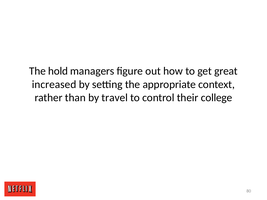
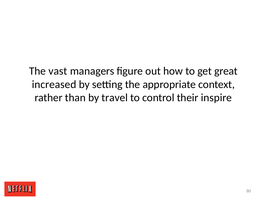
hold: hold -> vast (58, 71)
college: college -> inspire (216, 98)
